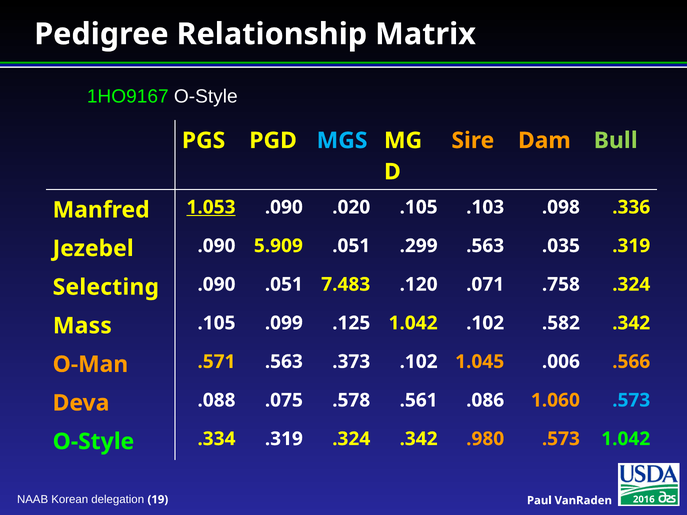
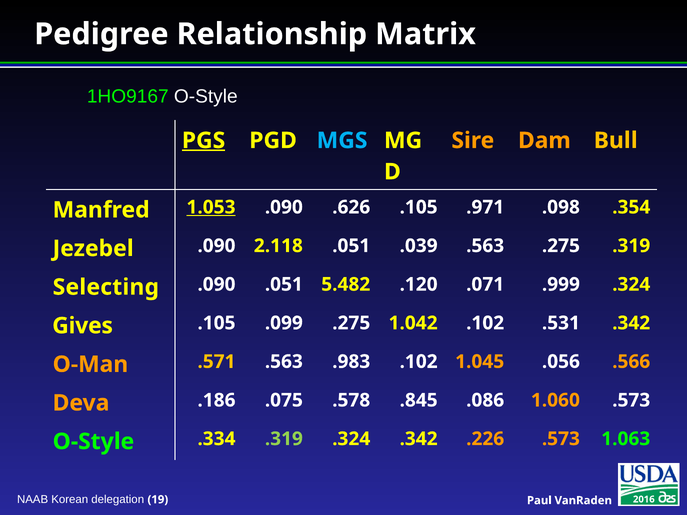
PGS underline: none -> present (204, 141)
Bull colour: light green -> yellow (616, 141)
.020: .020 -> .626 (351, 207)
.103: .103 -> .971 (485, 207)
.336: .336 -> .354 (631, 207)
5.909: 5.909 -> 2.118 (278, 246)
.299: .299 -> .039 (419, 246)
.563 .035: .035 -> .275 (561, 246)
7.483: 7.483 -> 5.482 (346, 285)
.758: .758 -> .999 (561, 285)
Mass: Mass -> Gives (83, 326)
.099 .125: .125 -> .275 (351, 323)
.582: .582 -> .531 (561, 323)
.373: .373 -> .983 (351, 362)
.006: .006 -> .056 (561, 362)
.088: .088 -> .186 (216, 400)
.561: .561 -> .845 (419, 400)
.573 colour: light blue -> white (631, 400)
.319 colour: white -> light green (284, 439)
.980: .980 -> .226 (485, 439)
.573 1.042: 1.042 -> 1.063 (626, 439)
